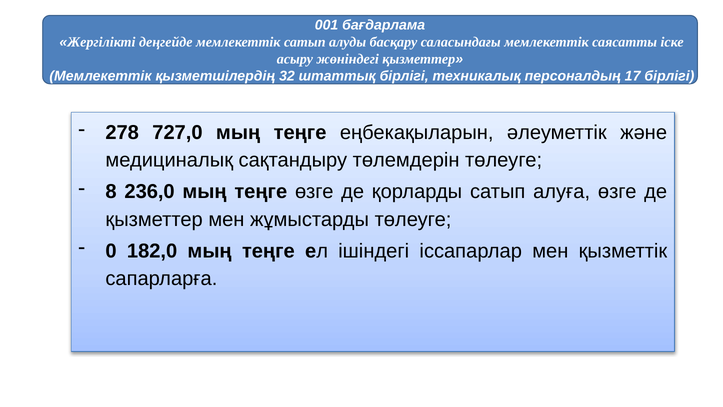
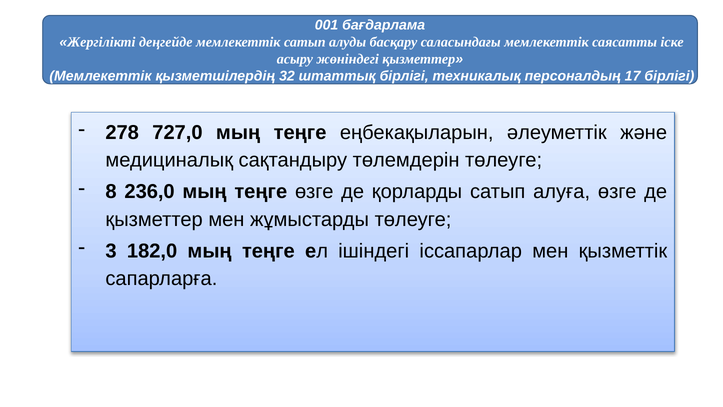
0: 0 -> 3 (111, 251)
